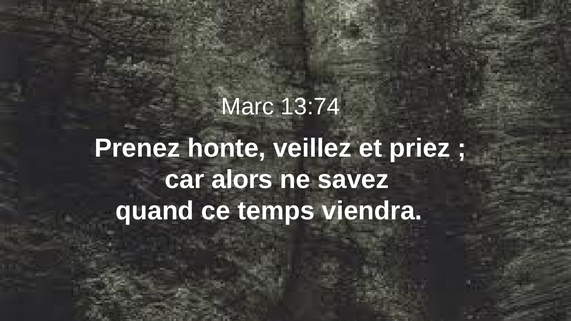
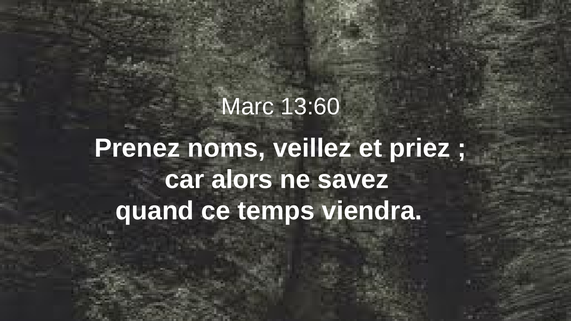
13:74: 13:74 -> 13:60 (310, 107)
honte: honte -> noms (226, 148)
